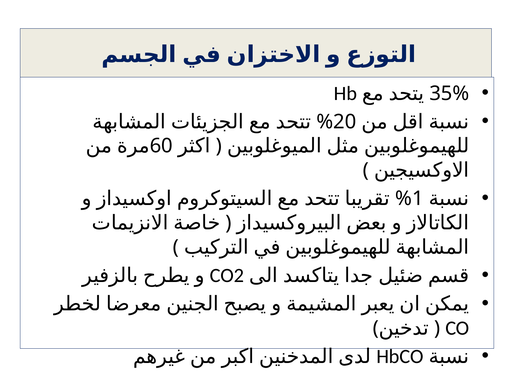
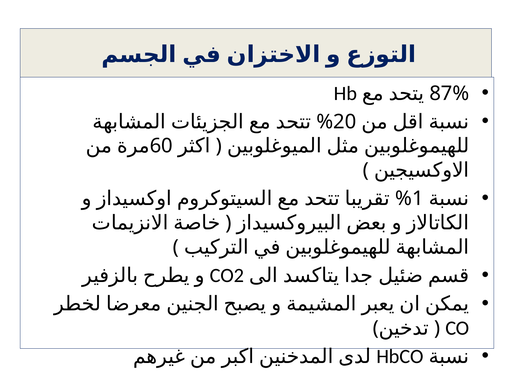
35%: 35% -> 87% (449, 93)
